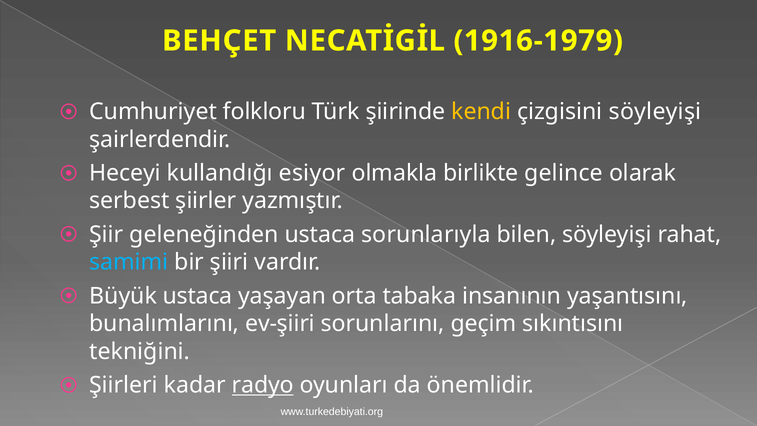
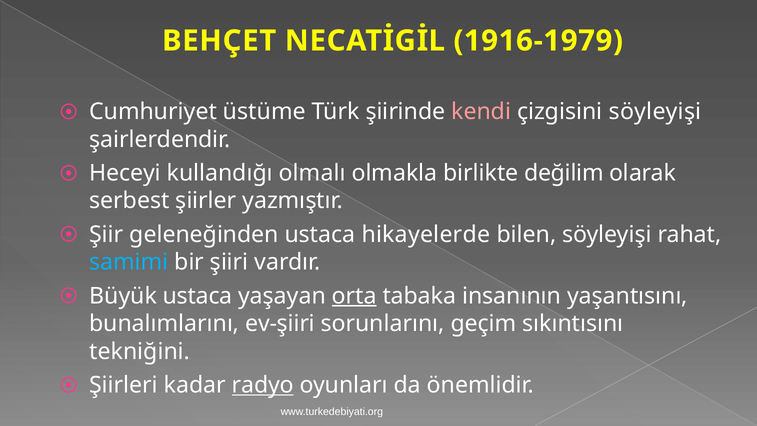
folkloru: folkloru -> üstüme (264, 112)
kendi colour: yellow -> pink (481, 112)
esiyor: esiyor -> olmalı (312, 173)
gelince: gelince -> değilim (564, 173)
sorunlarıyla: sorunlarıyla -> hikayelerde (426, 234)
orta underline: none -> present (354, 296)
